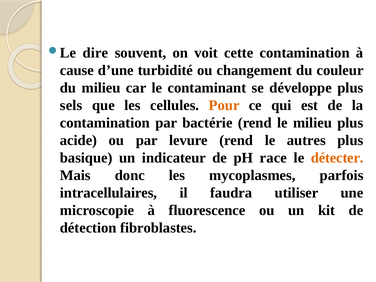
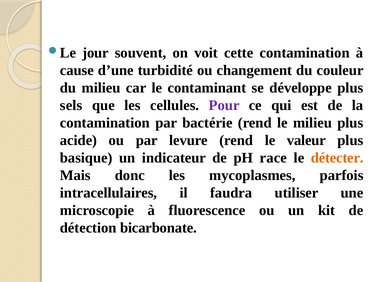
dire: dire -> jour (96, 53)
Pour colour: orange -> purple (224, 105)
autres: autres -> valeur (306, 140)
fibroblastes: fibroblastes -> bicarbonate (158, 228)
